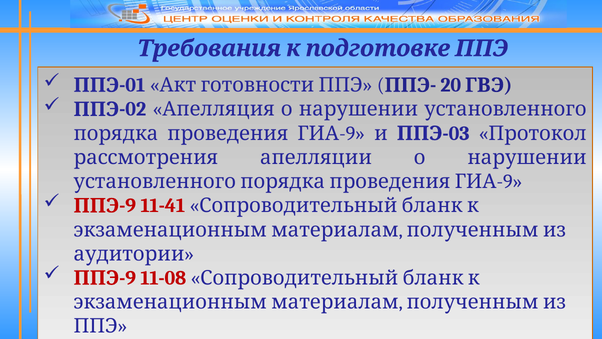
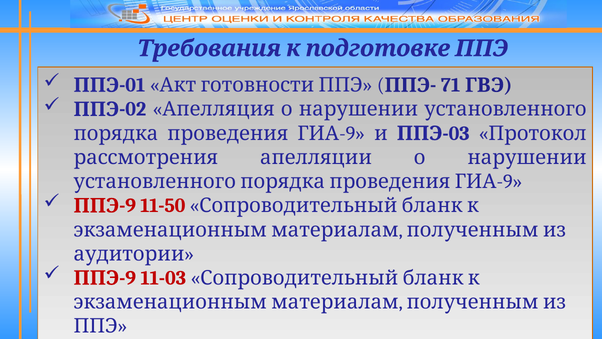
20: 20 -> 71 (451, 85)
11-41: 11-41 -> 11-50 (163, 206)
11-08: 11-08 -> 11-03 (163, 278)
